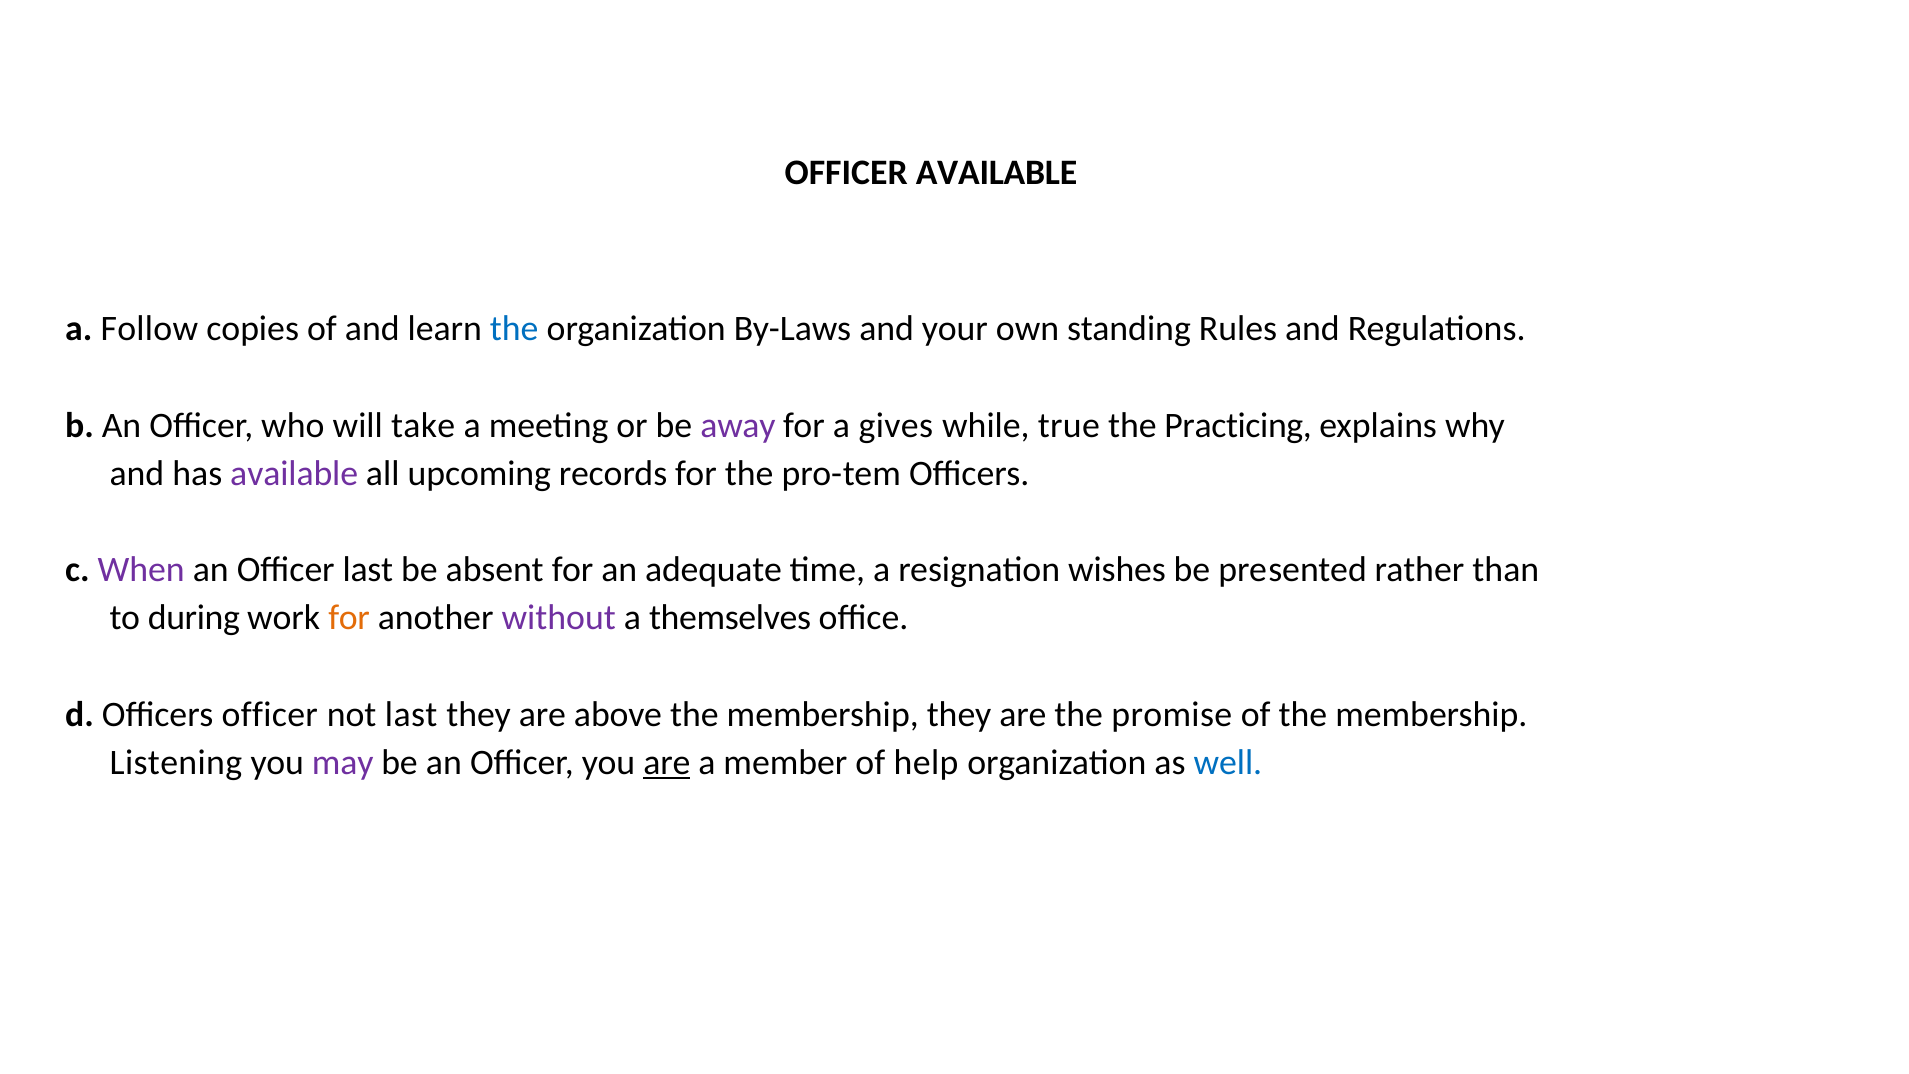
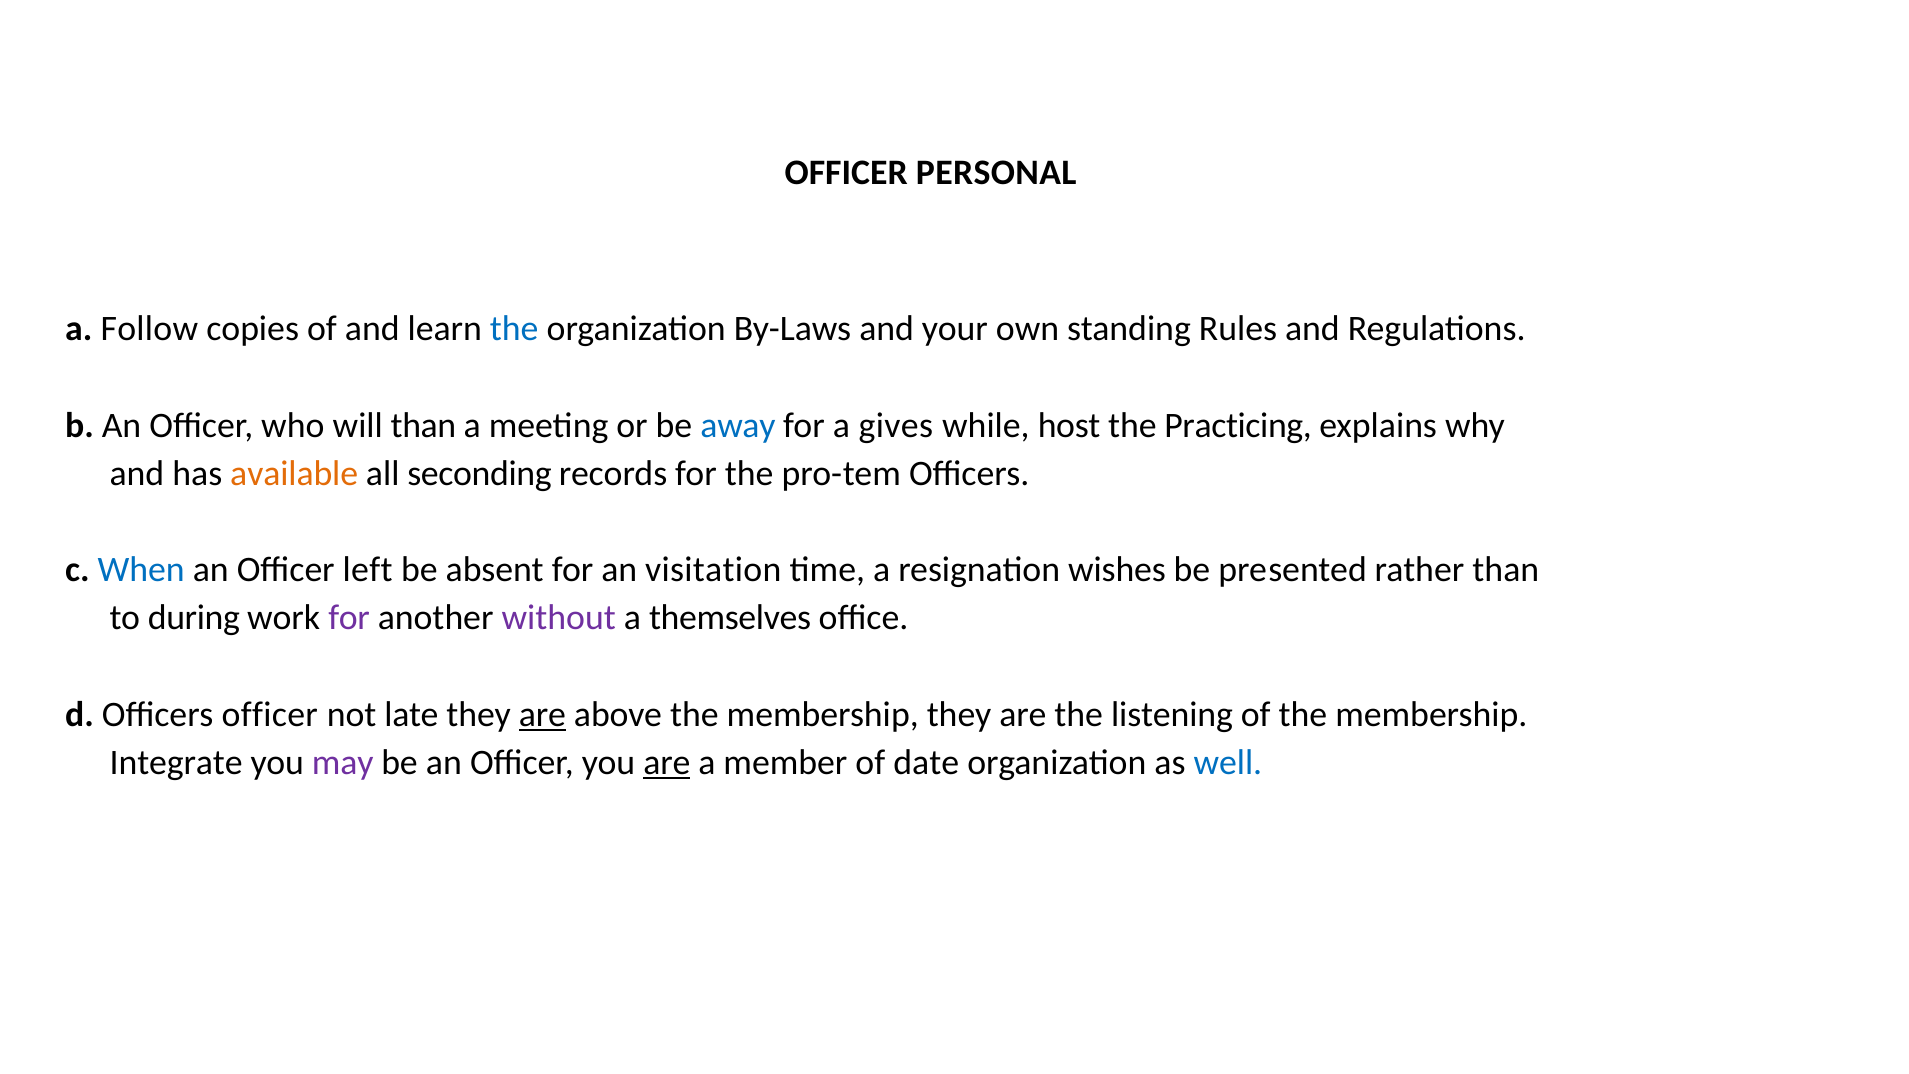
OFFICER AVAILABLE: AVAILABLE -> PERSONAL (996, 173)
will take: take -> than (423, 425)
away colour: purple -> blue (738, 425)
true: true -> host (1069, 425)
available colour: purple -> orange (294, 473)
upcoming: upcoming -> seconding (479, 473)
When colour: purple -> blue (141, 570)
Officer last: last -> left (368, 570)
adequate: adequate -> visitation (713, 570)
for colour: orange -> purple (349, 618)
not last: last -> late (411, 714)
are underline: none -> present (542, 714)
promise: promise -> listening (1172, 714)
Listening: Listening -> Integrate (176, 763)
help: help -> date (926, 763)
